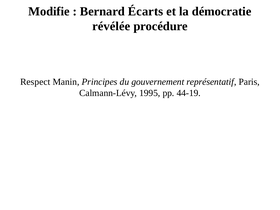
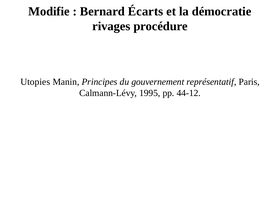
révélée: révélée -> rivages (111, 26)
Respect: Respect -> Utopies (35, 82)
44-19: 44-19 -> 44-12 (189, 93)
